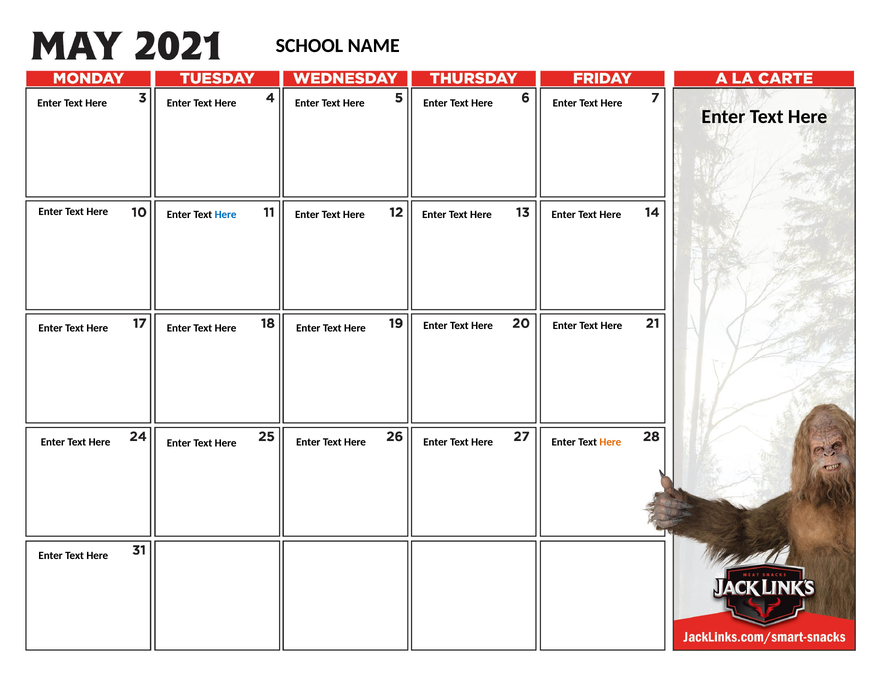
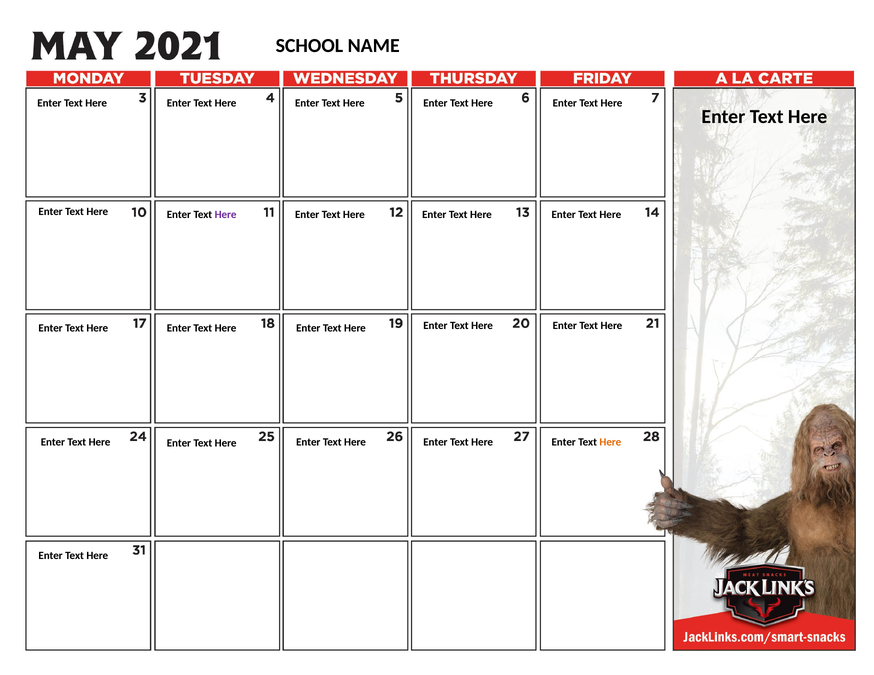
Here colour: blue -> purple (226, 215)
